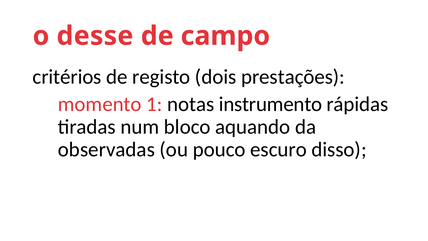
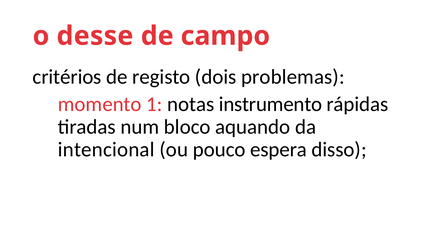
prestações: prestações -> problemas (293, 77)
observadas: observadas -> intencional (106, 149)
escuro: escuro -> espera (279, 149)
